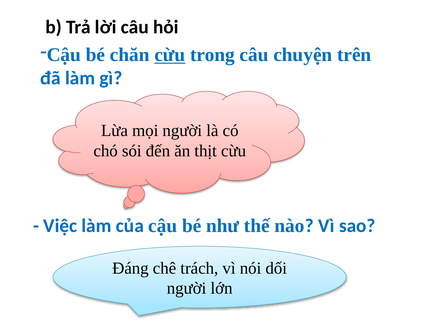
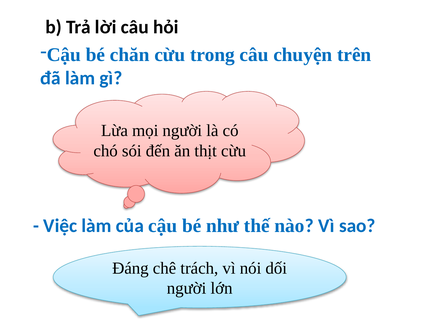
cừu underline: present -> none (170, 55)
